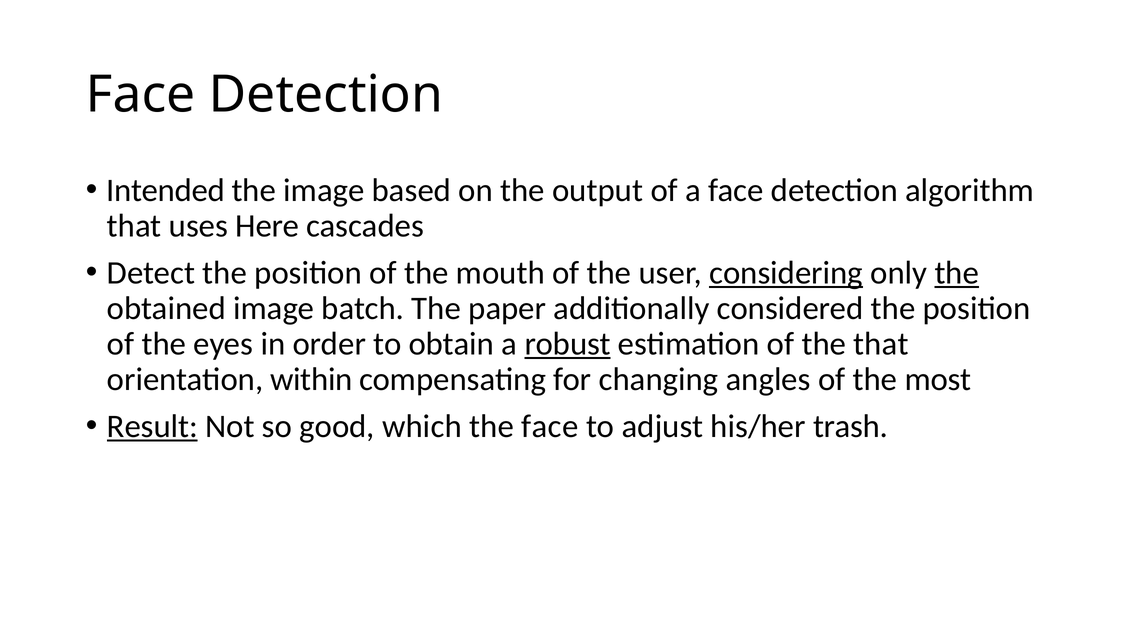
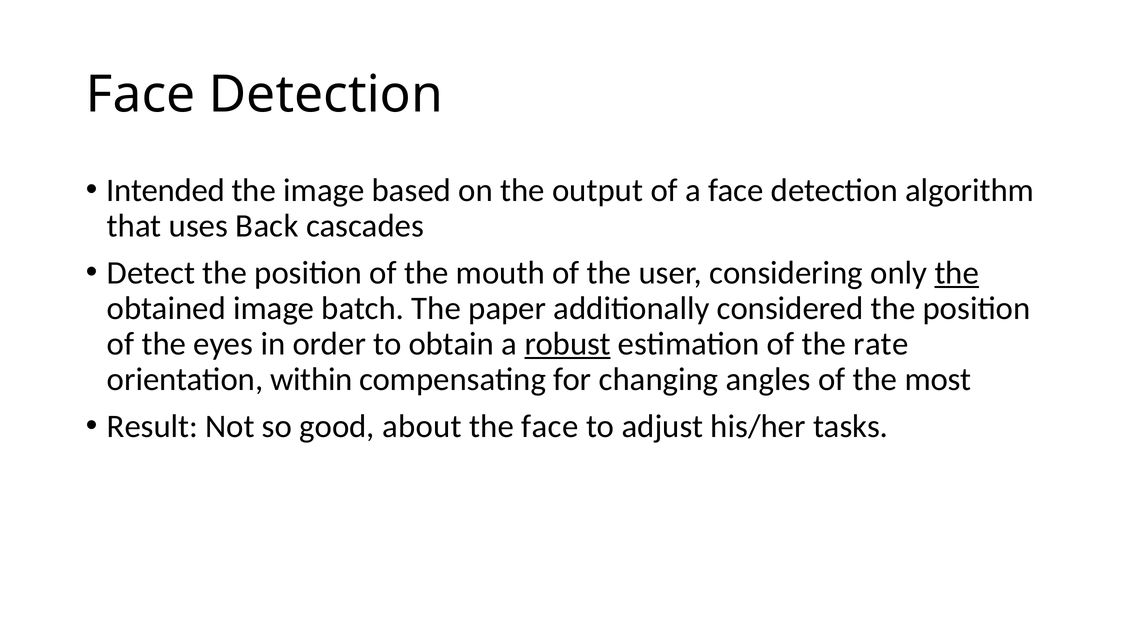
Here: Here -> Back (267, 226)
considering underline: present -> none (786, 273)
the that: that -> rate (881, 344)
Result underline: present -> none (152, 427)
which: which -> about (422, 427)
trash: trash -> tasks (851, 427)
